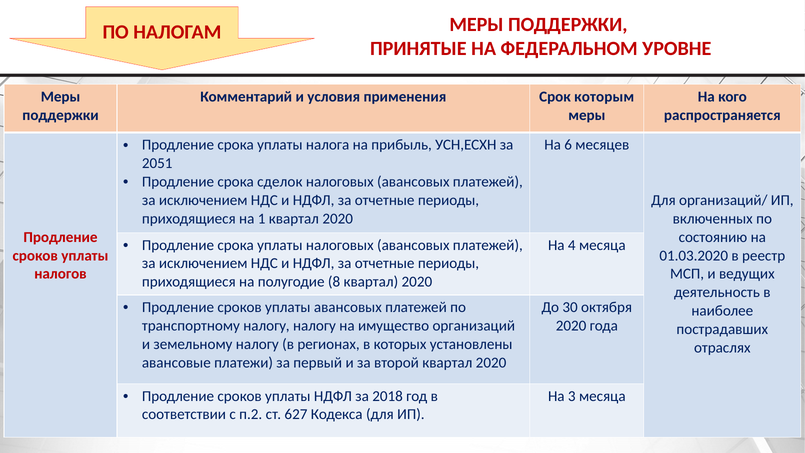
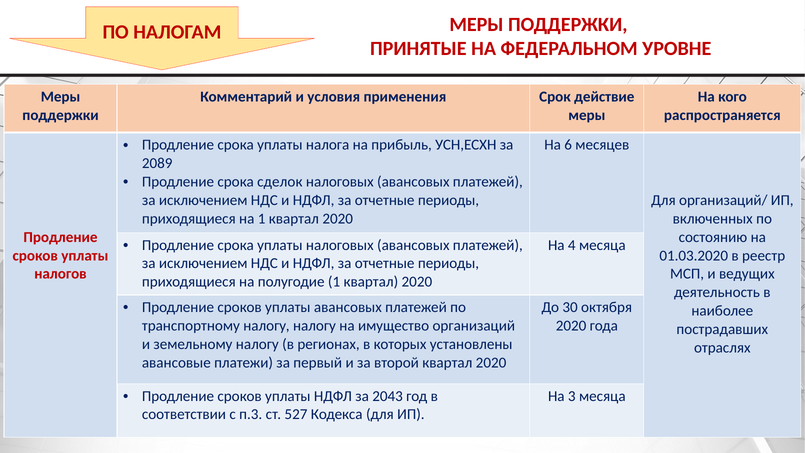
которым: которым -> действие (604, 97)
2051: 2051 -> 2089 (157, 163)
полугодие 8: 8 -> 1 (334, 282)
2018: 2018 -> 2043 (388, 396)
п.2: п.2 -> п.3 (251, 414)
627: 627 -> 527 (296, 414)
